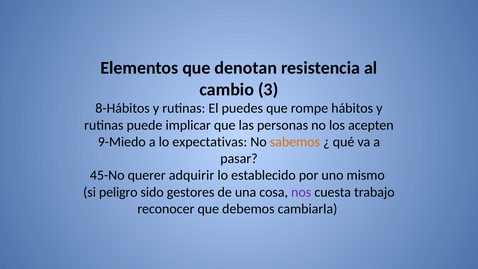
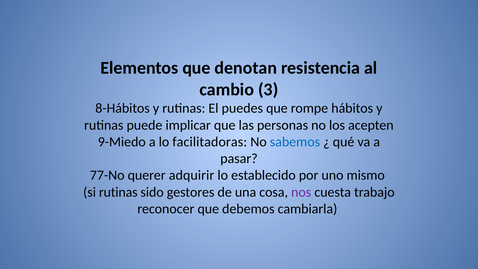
expectativas: expectativas -> facilitadoras (210, 142)
sabemos colour: orange -> blue (295, 142)
45-No: 45-No -> 77-No (107, 175)
si peligro: peligro -> rutinas (118, 192)
